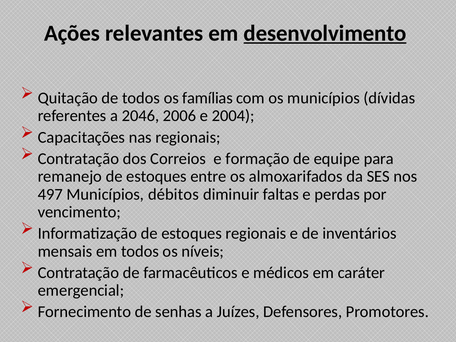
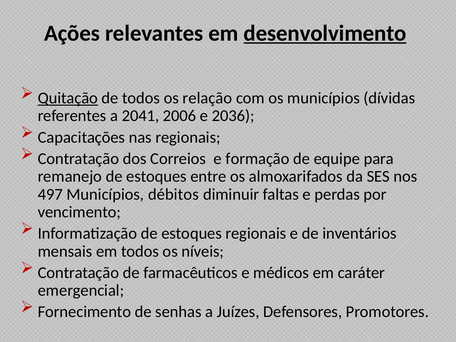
Quitação underline: none -> present (68, 98)
famílias: famílias -> relação (207, 98)
2046: 2046 -> 2041 (140, 116)
2004: 2004 -> 2036 (233, 116)
